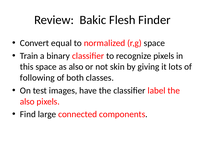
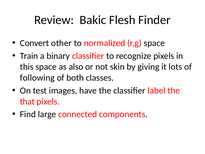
equal: equal -> other (61, 43)
also: also -> that (27, 101)
